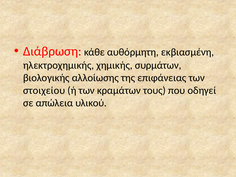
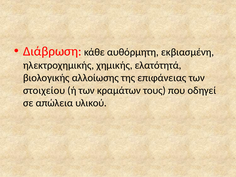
συρμάτων: συρμάτων -> ελατότητά (158, 65)
